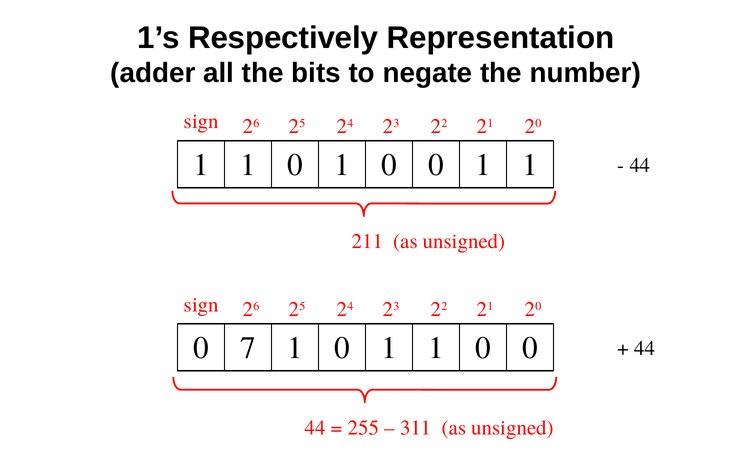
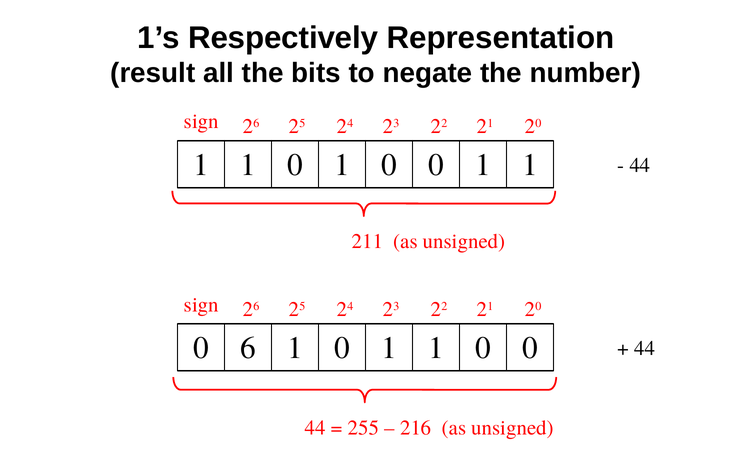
adder: adder -> result (153, 73)
7: 7 -> 6 (248, 348)
311: 311 -> 216 (416, 428)
